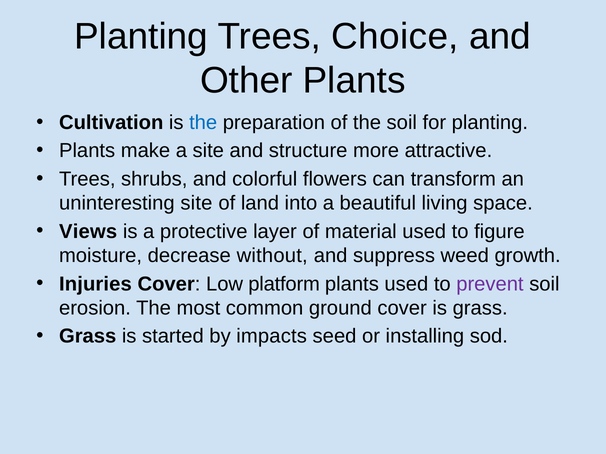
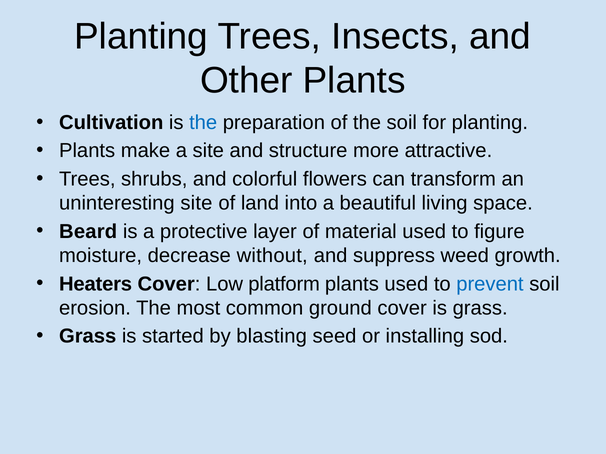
Choice: Choice -> Insects (395, 36)
Views: Views -> Beard (88, 232)
Injuries: Injuries -> Heaters (96, 284)
prevent colour: purple -> blue (490, 284)
impacts: impacts -> blasting (272, 337)
